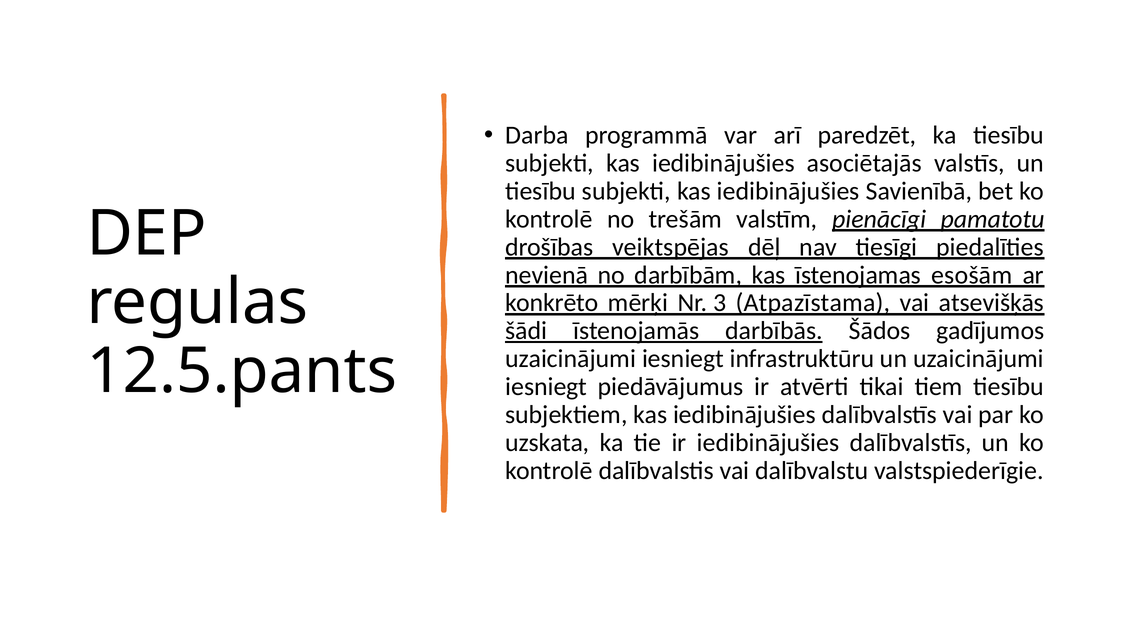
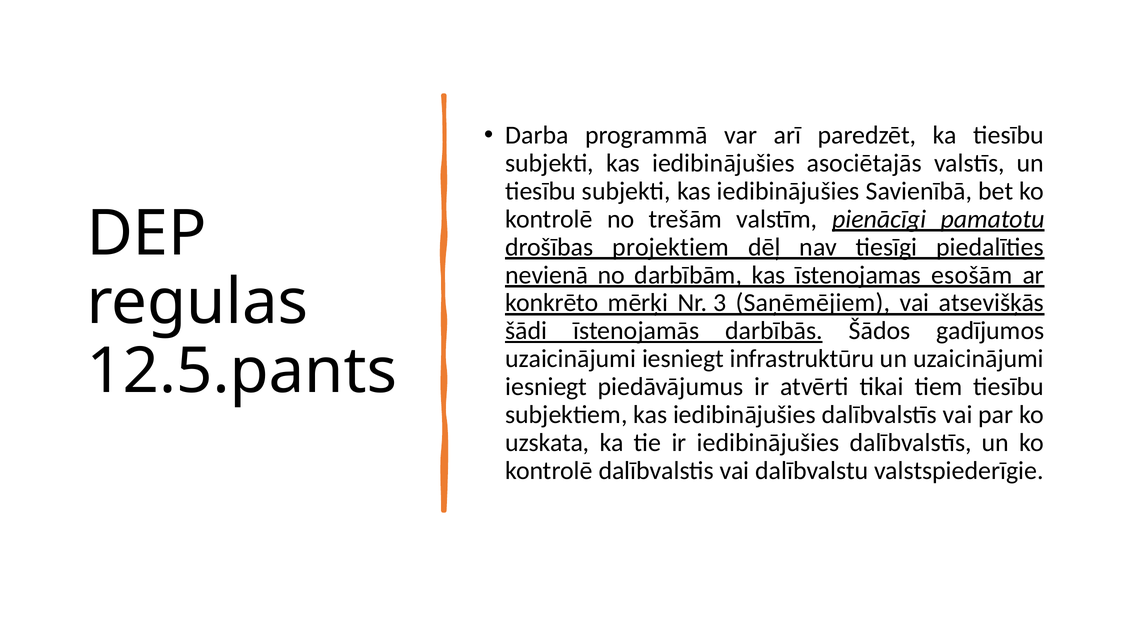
veiktspējas: veiktspējas -> projektiem (671, 247)
Atpazīstama: Atpazīstama -> Saņēmējiem (813, 303)
